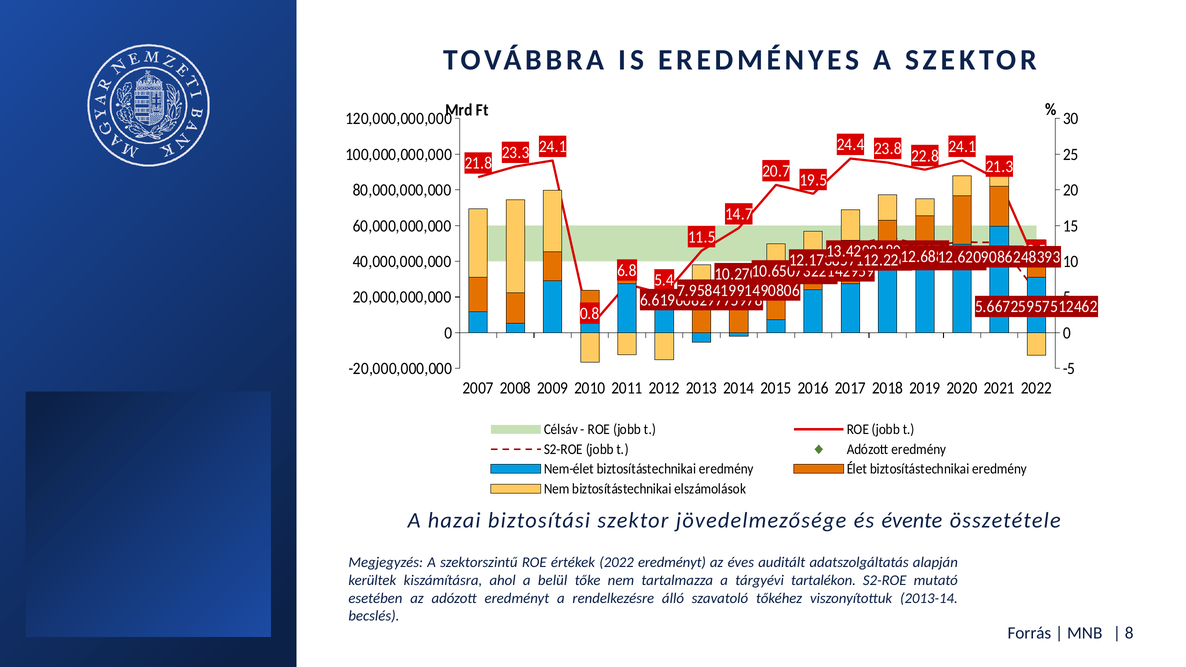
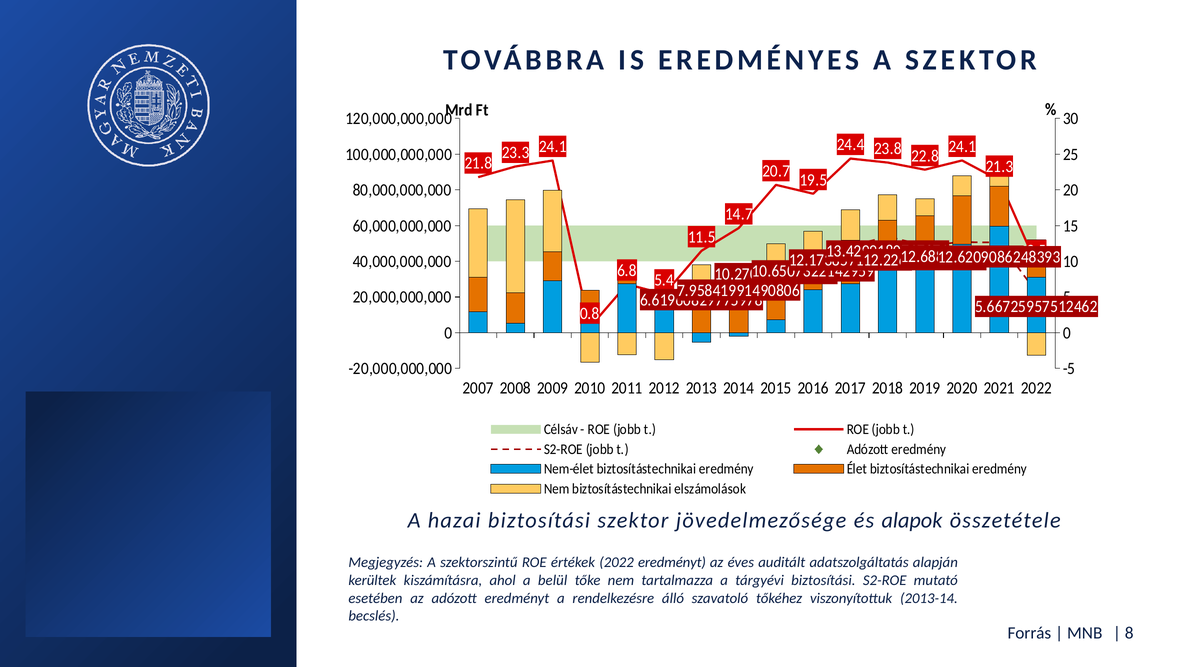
évente: évente -> alapok (912, 521)
tárgyévi tartalékon: tartalékon -> biztosítási (823, 580)
